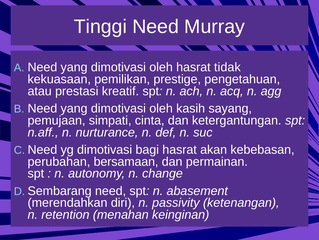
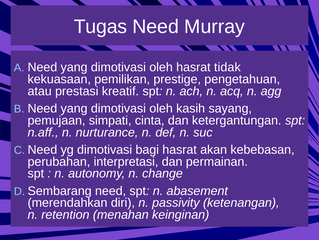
Tinggi: Tinggi -> Tugas (100, 27)
bersamaan: bersamaan -> interpretasi (126, 161)
